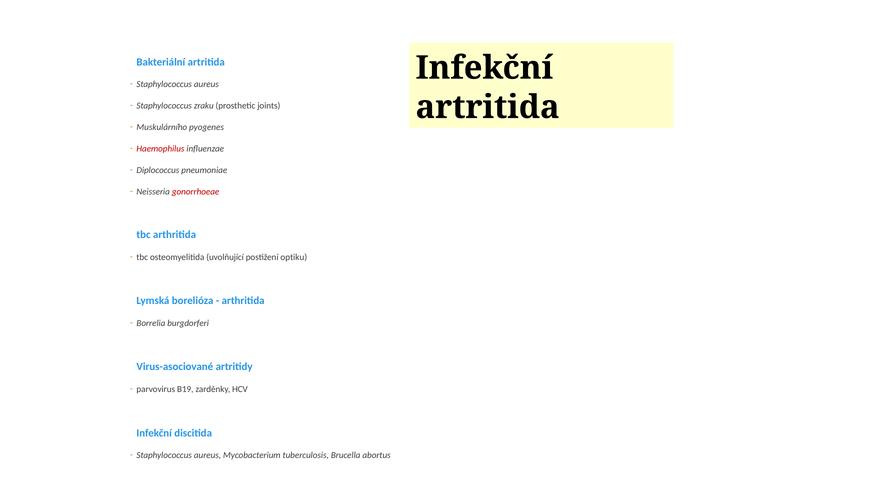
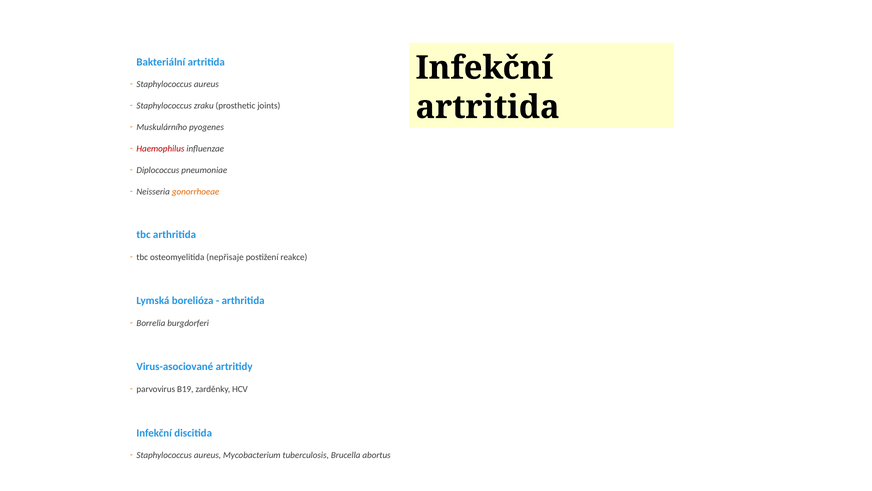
gonorrhoeae colour: red -> orange (196, 192)
uvolňující: uvolňující -> nepřisaje (225, 257)
optiku: optiku -> reakce (294, 257)
